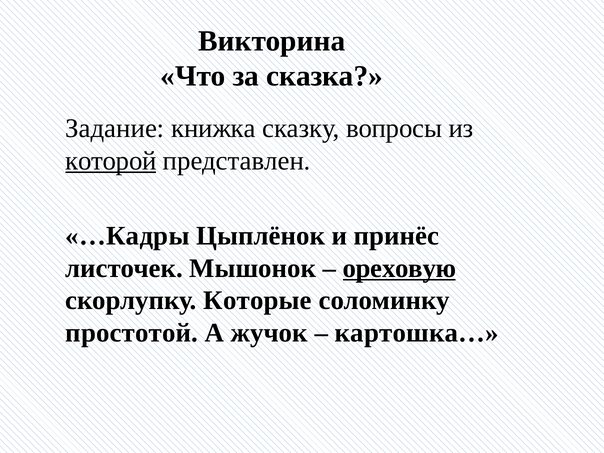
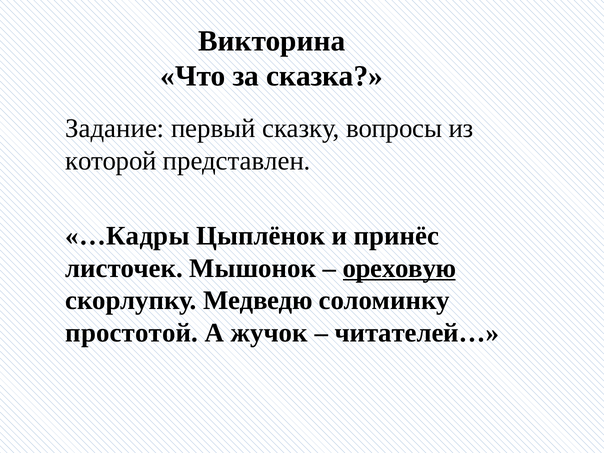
книжка: книжка -> первый (213, 129)
которой underline: present -> none (111, 161)
Которые: Которые -> Медведю (258, 300)
картошка…: картошка… -> читателей… (417, 333)
